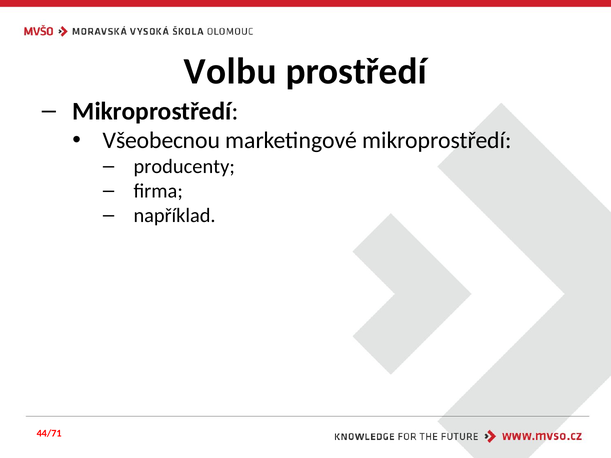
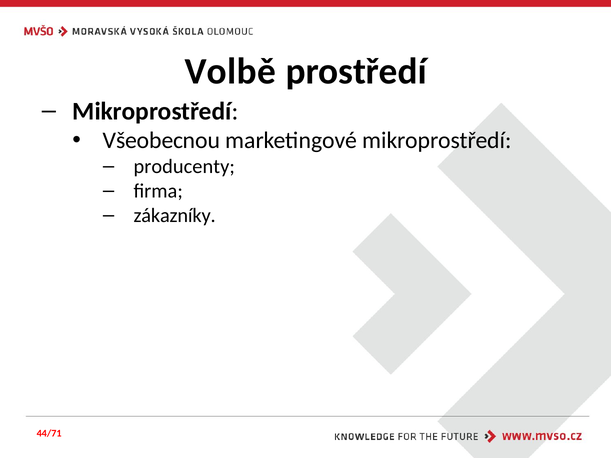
Volbu: Volbu -> Volbě (230, 71)
například: například -> zákazníky (175, 216)
